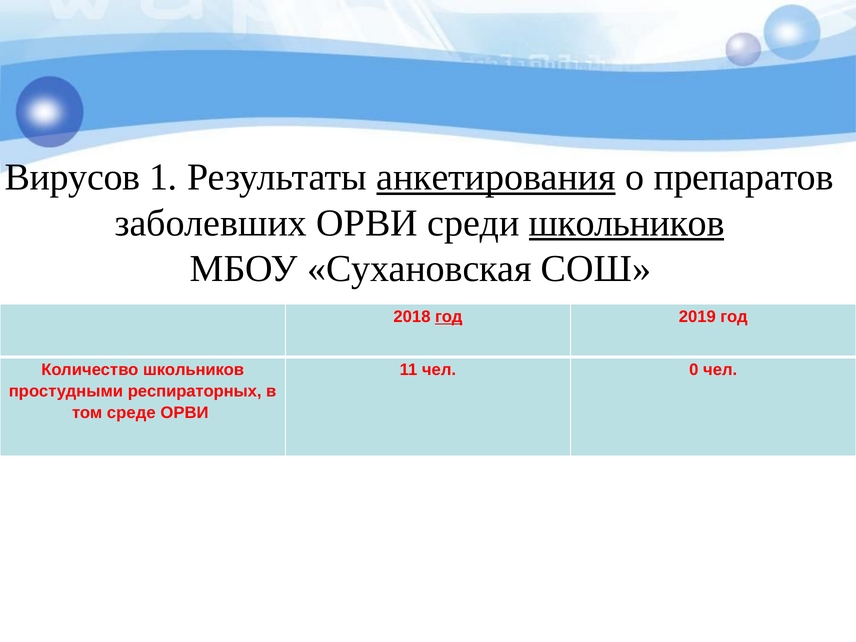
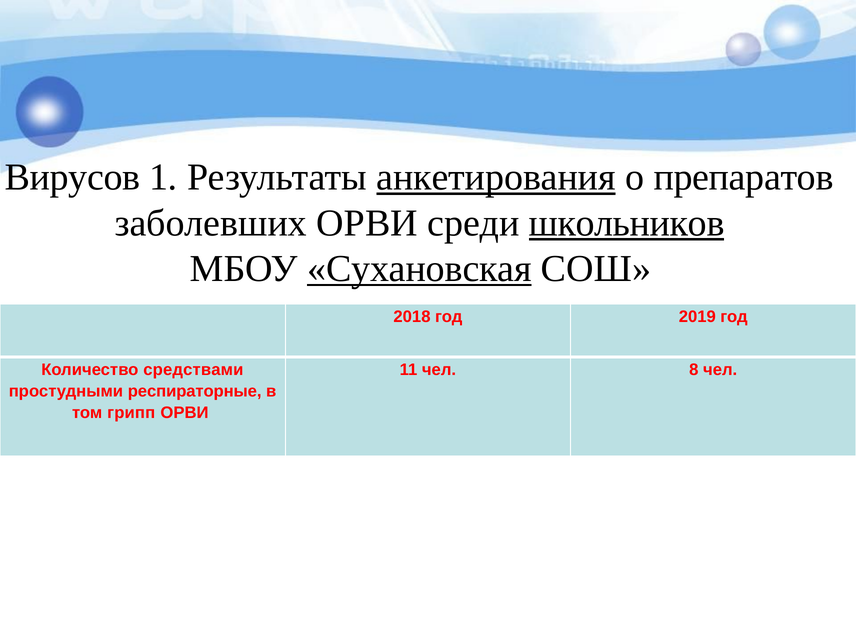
Сухановская underline: none -> present (419, 269)
год underline: present -> none (449, 317)
Количество школьников: школьников -> средствами (193, 370)
0: 0 -> 8 (694, 370)
респираторных: респираторных -> респираторные (195, 391)
среде: среде -> грипп (131, 413)
